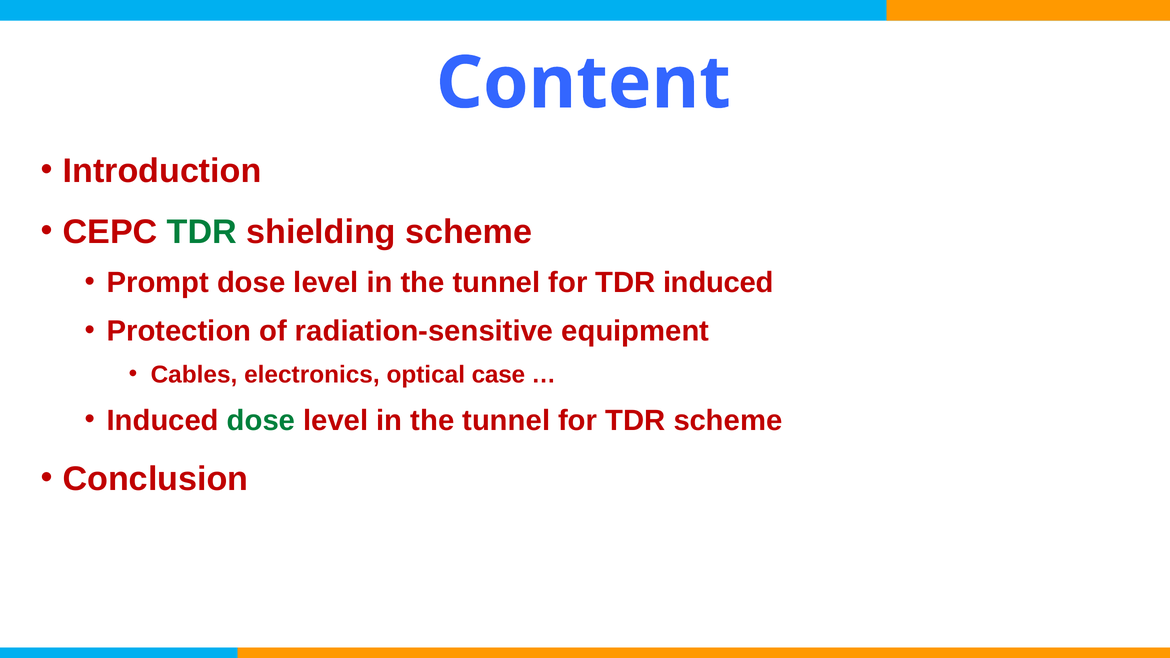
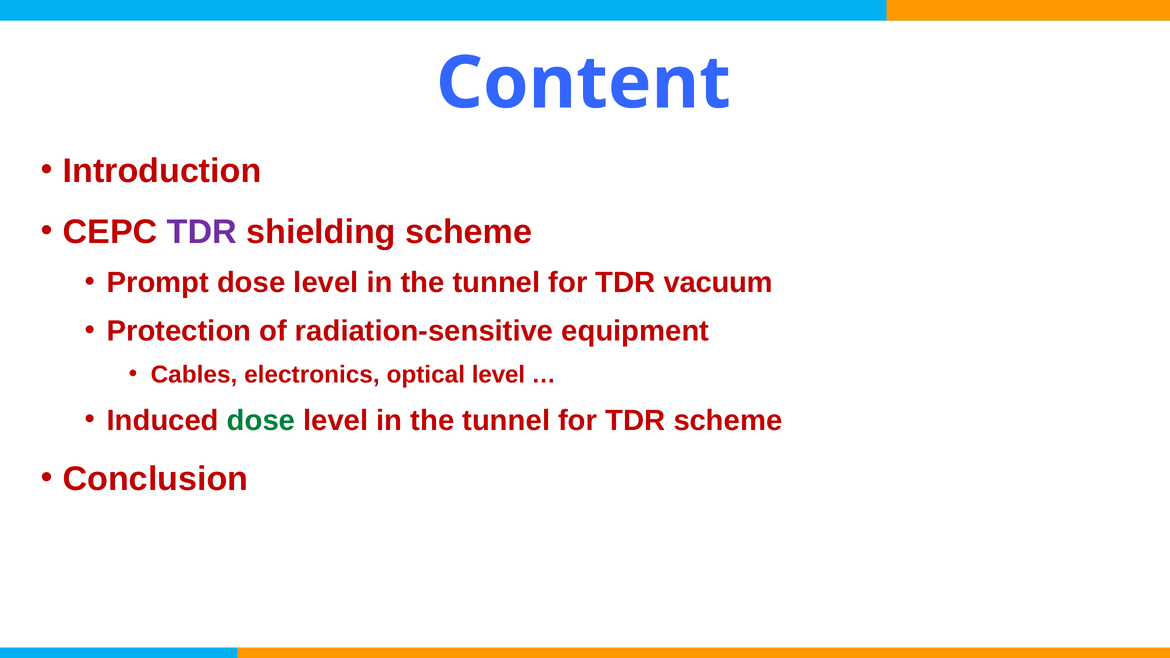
TDR colour: green -> purple (202, 232)
TDR induced: induced -> vacuum (718, 283)
optical case: case -> level (498, 375)
